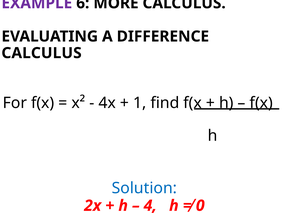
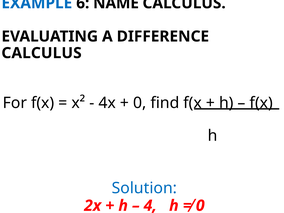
EXAMPLE colour: purple -> blue (37, 3)
MORE: MORE -> NAME (116, 3)
1: 1 -> 0 (140, 103)
